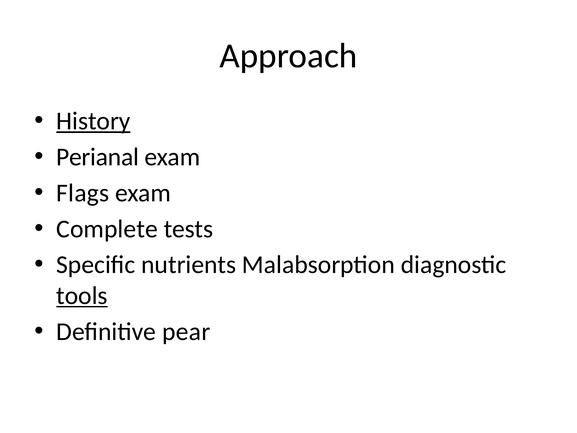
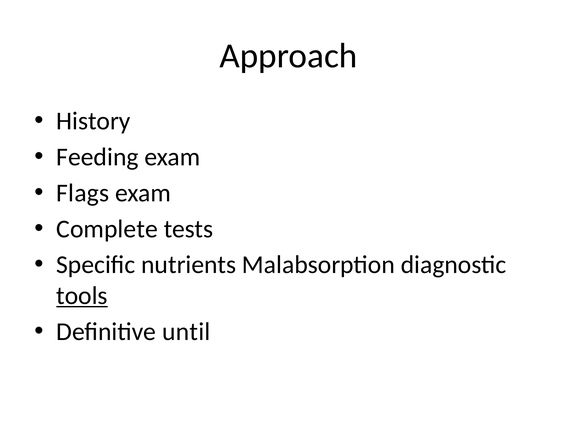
History underline: present -> none (93, 121)
Perianal: Perianal -> Feeding (97, 157)
pear: pear -> until (186, 331)
